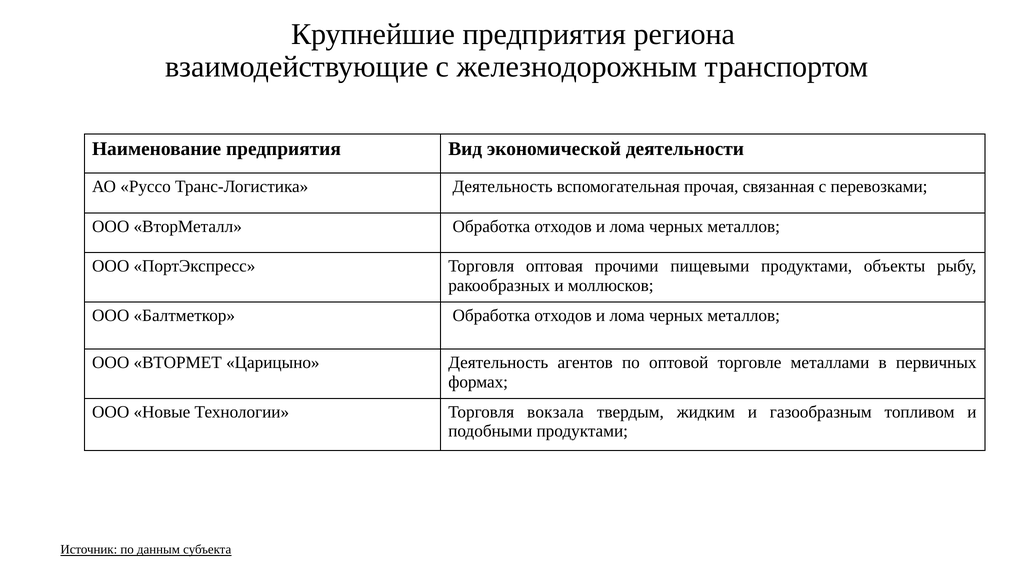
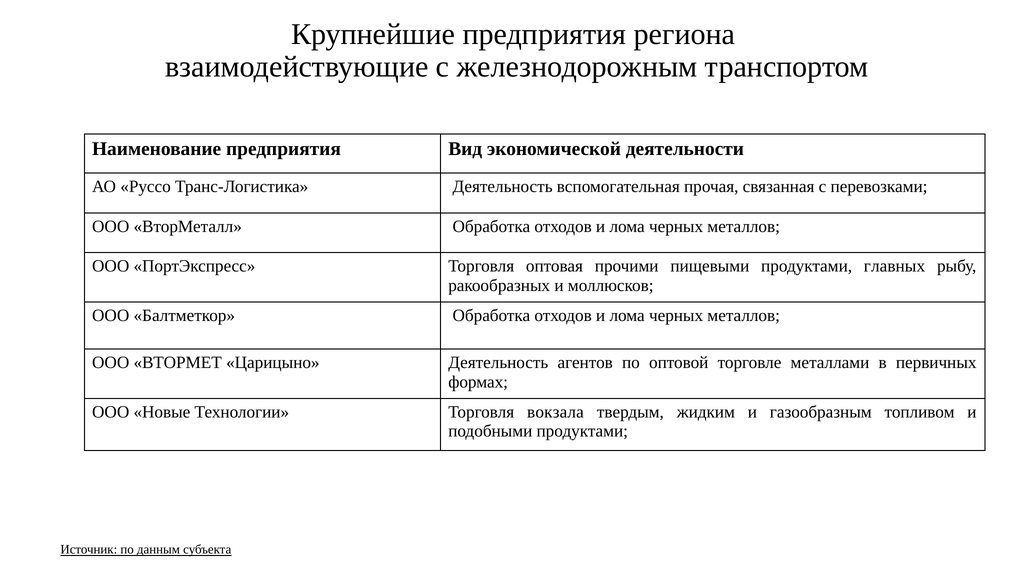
объекты: объекты -> главных (894, 266)
